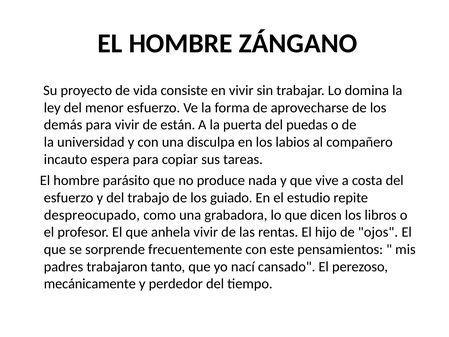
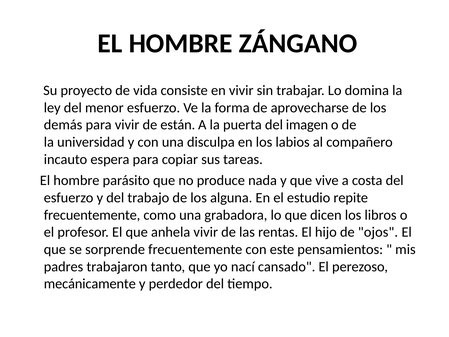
puedas: puedas -> imagen (307, 125)
guiado: guiado -> alguna (231, 198)
despreocupado: despreocupado -> frecuentemente (92, 215)
